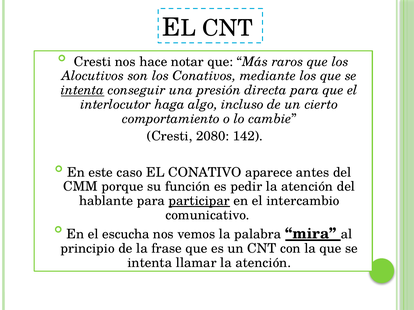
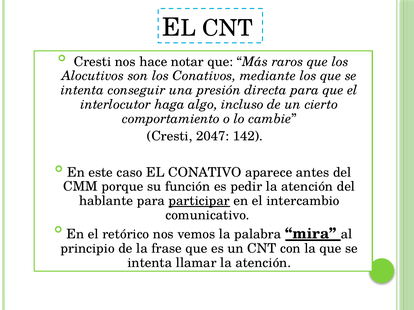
intenta underline: present -> none (83, 90)
2080: 2080 -> 2047 (213, 136)
escucha: escucha -> retórico (126, 235)
